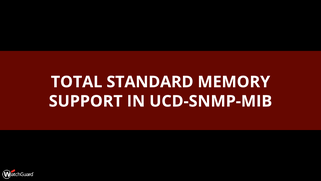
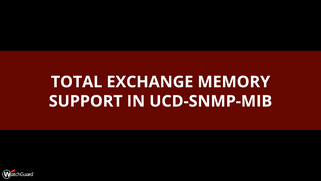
STANDARD: STANDARD -> EXCHANGE (150, 82)
